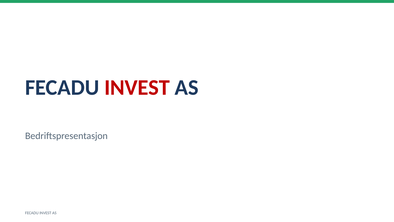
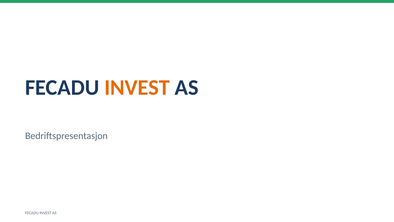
INVEST colour: red -> orange (137, 87)
